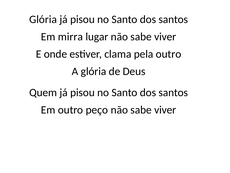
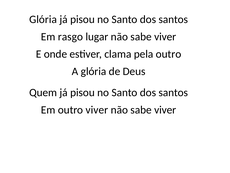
mirra: mirra -> rasgo (70, 37)
outro peço: peço -> viver (97, 109)
